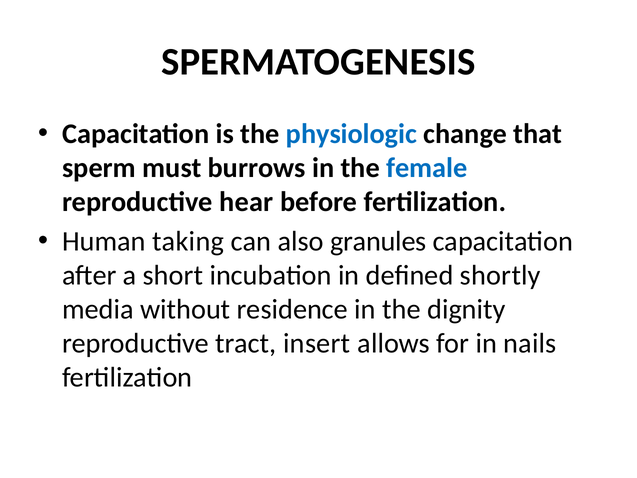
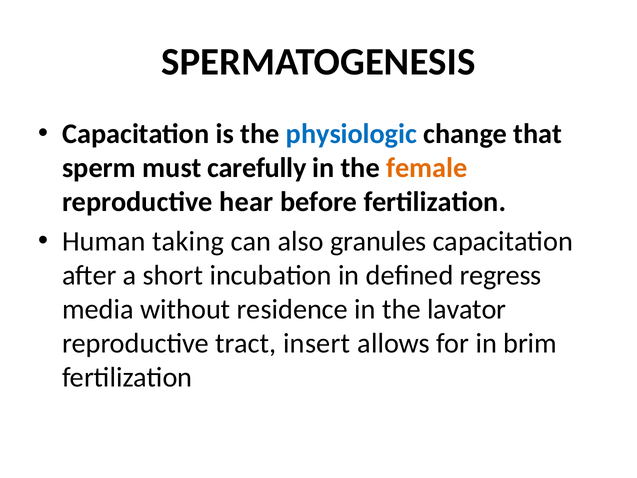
burrows: burrows -> carefully (257, 168)
female colour: blue -> orange (427, 168)
shortly: shortly -> regress (501, 275)
dignity: dignity -> lavator (467, 309)
nails: nails -> brim (530, 343)
